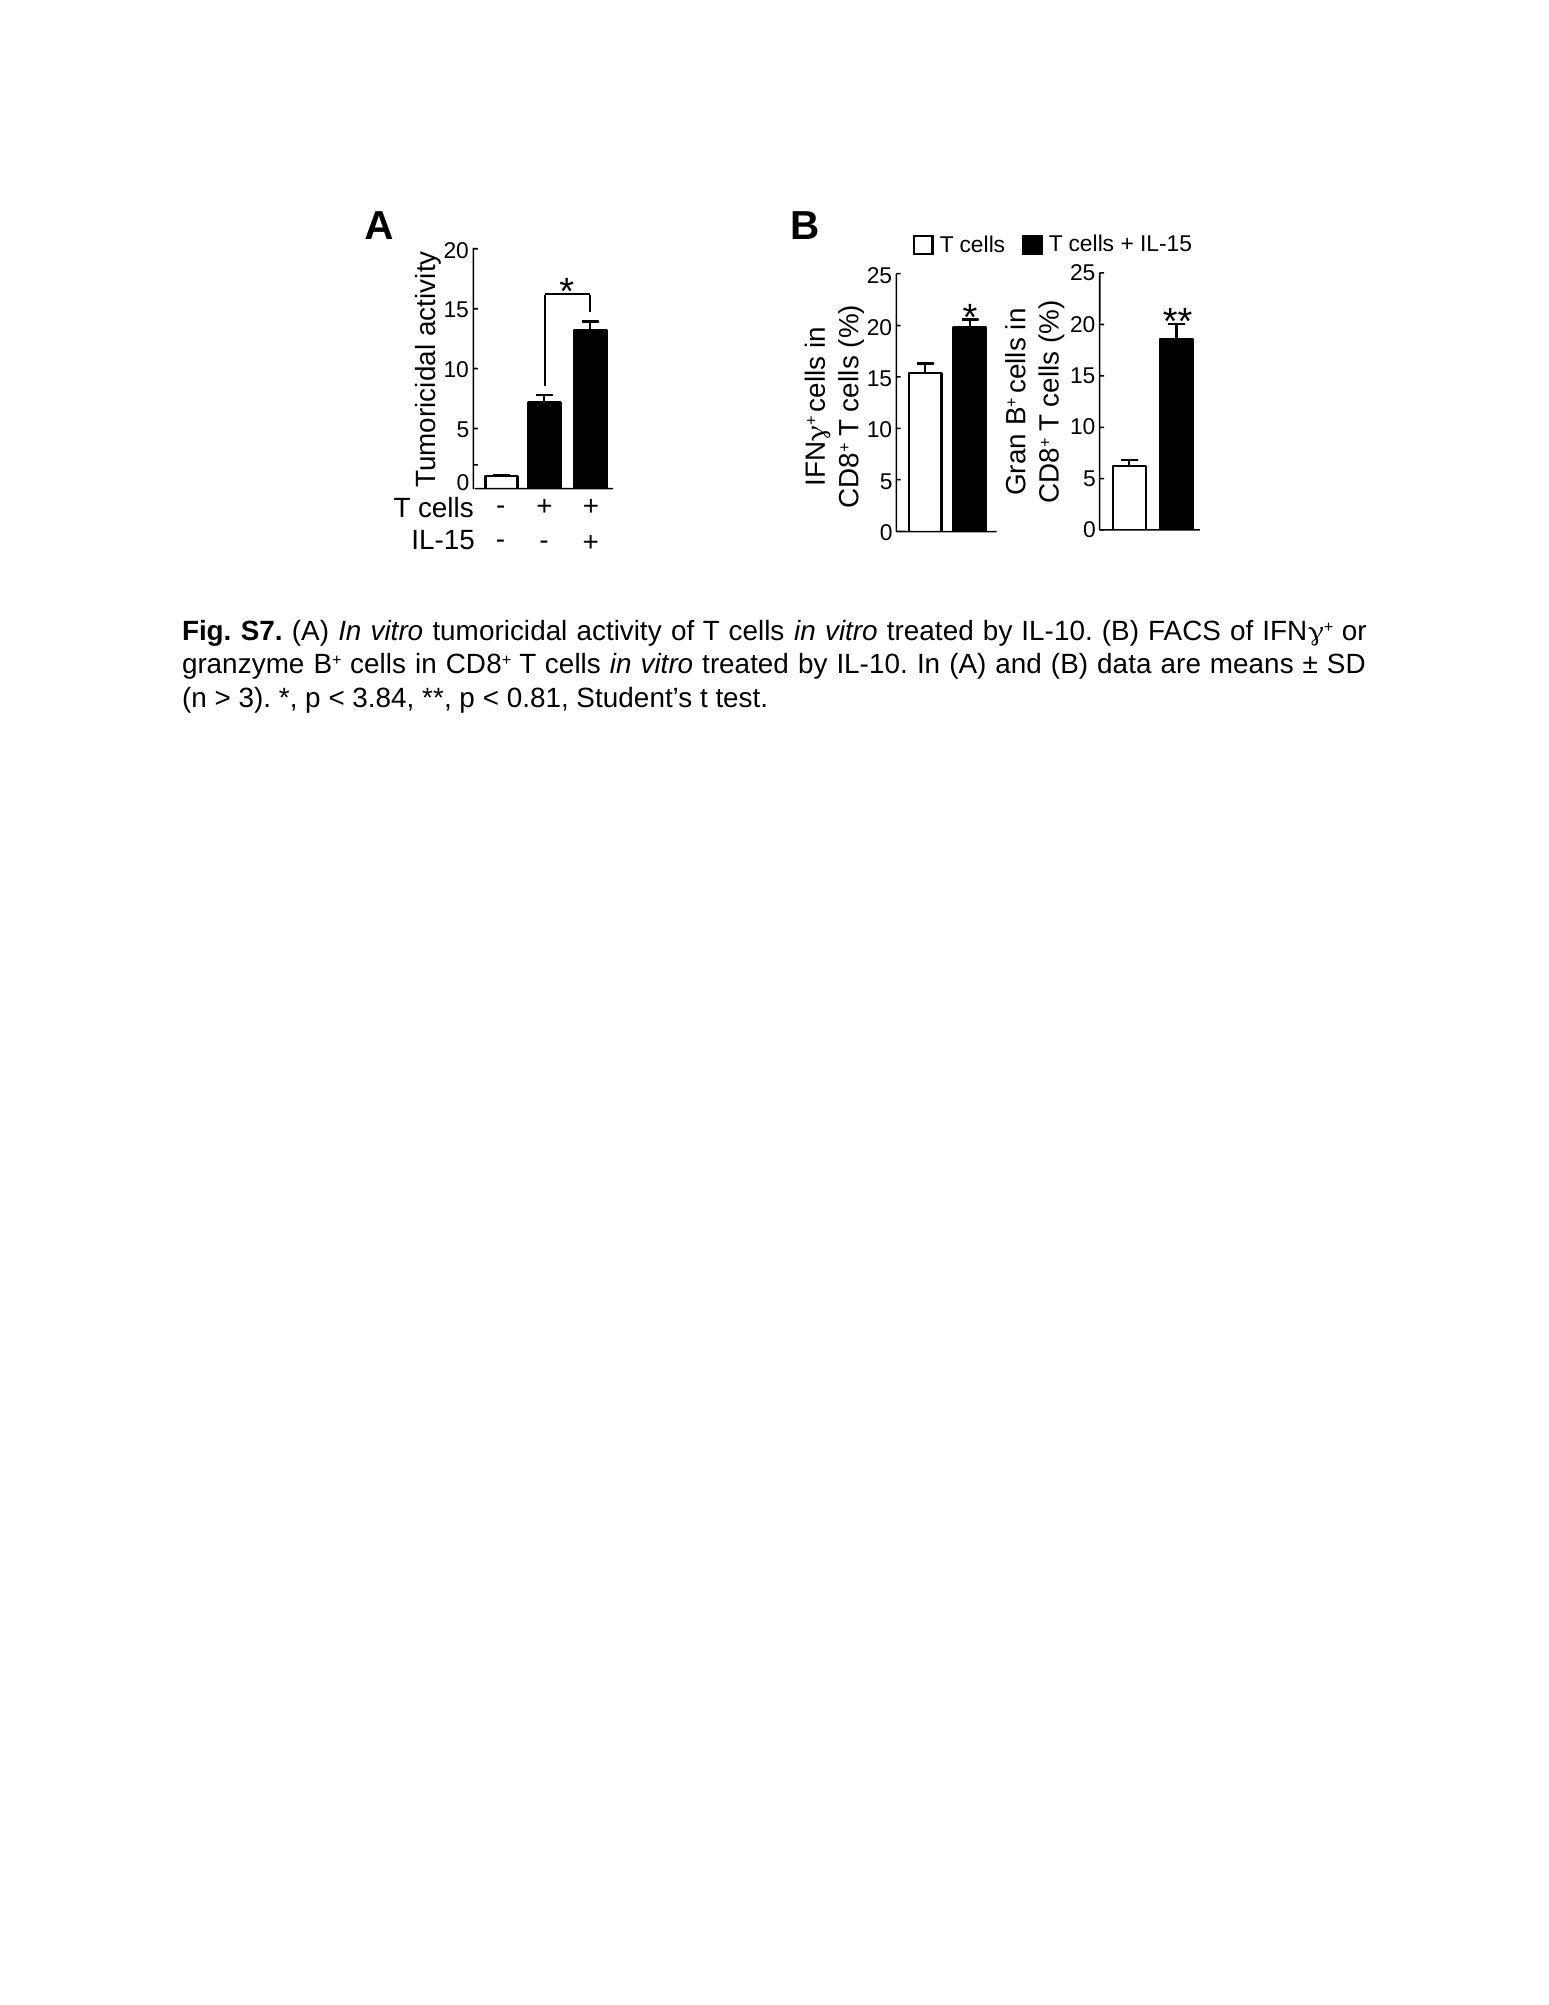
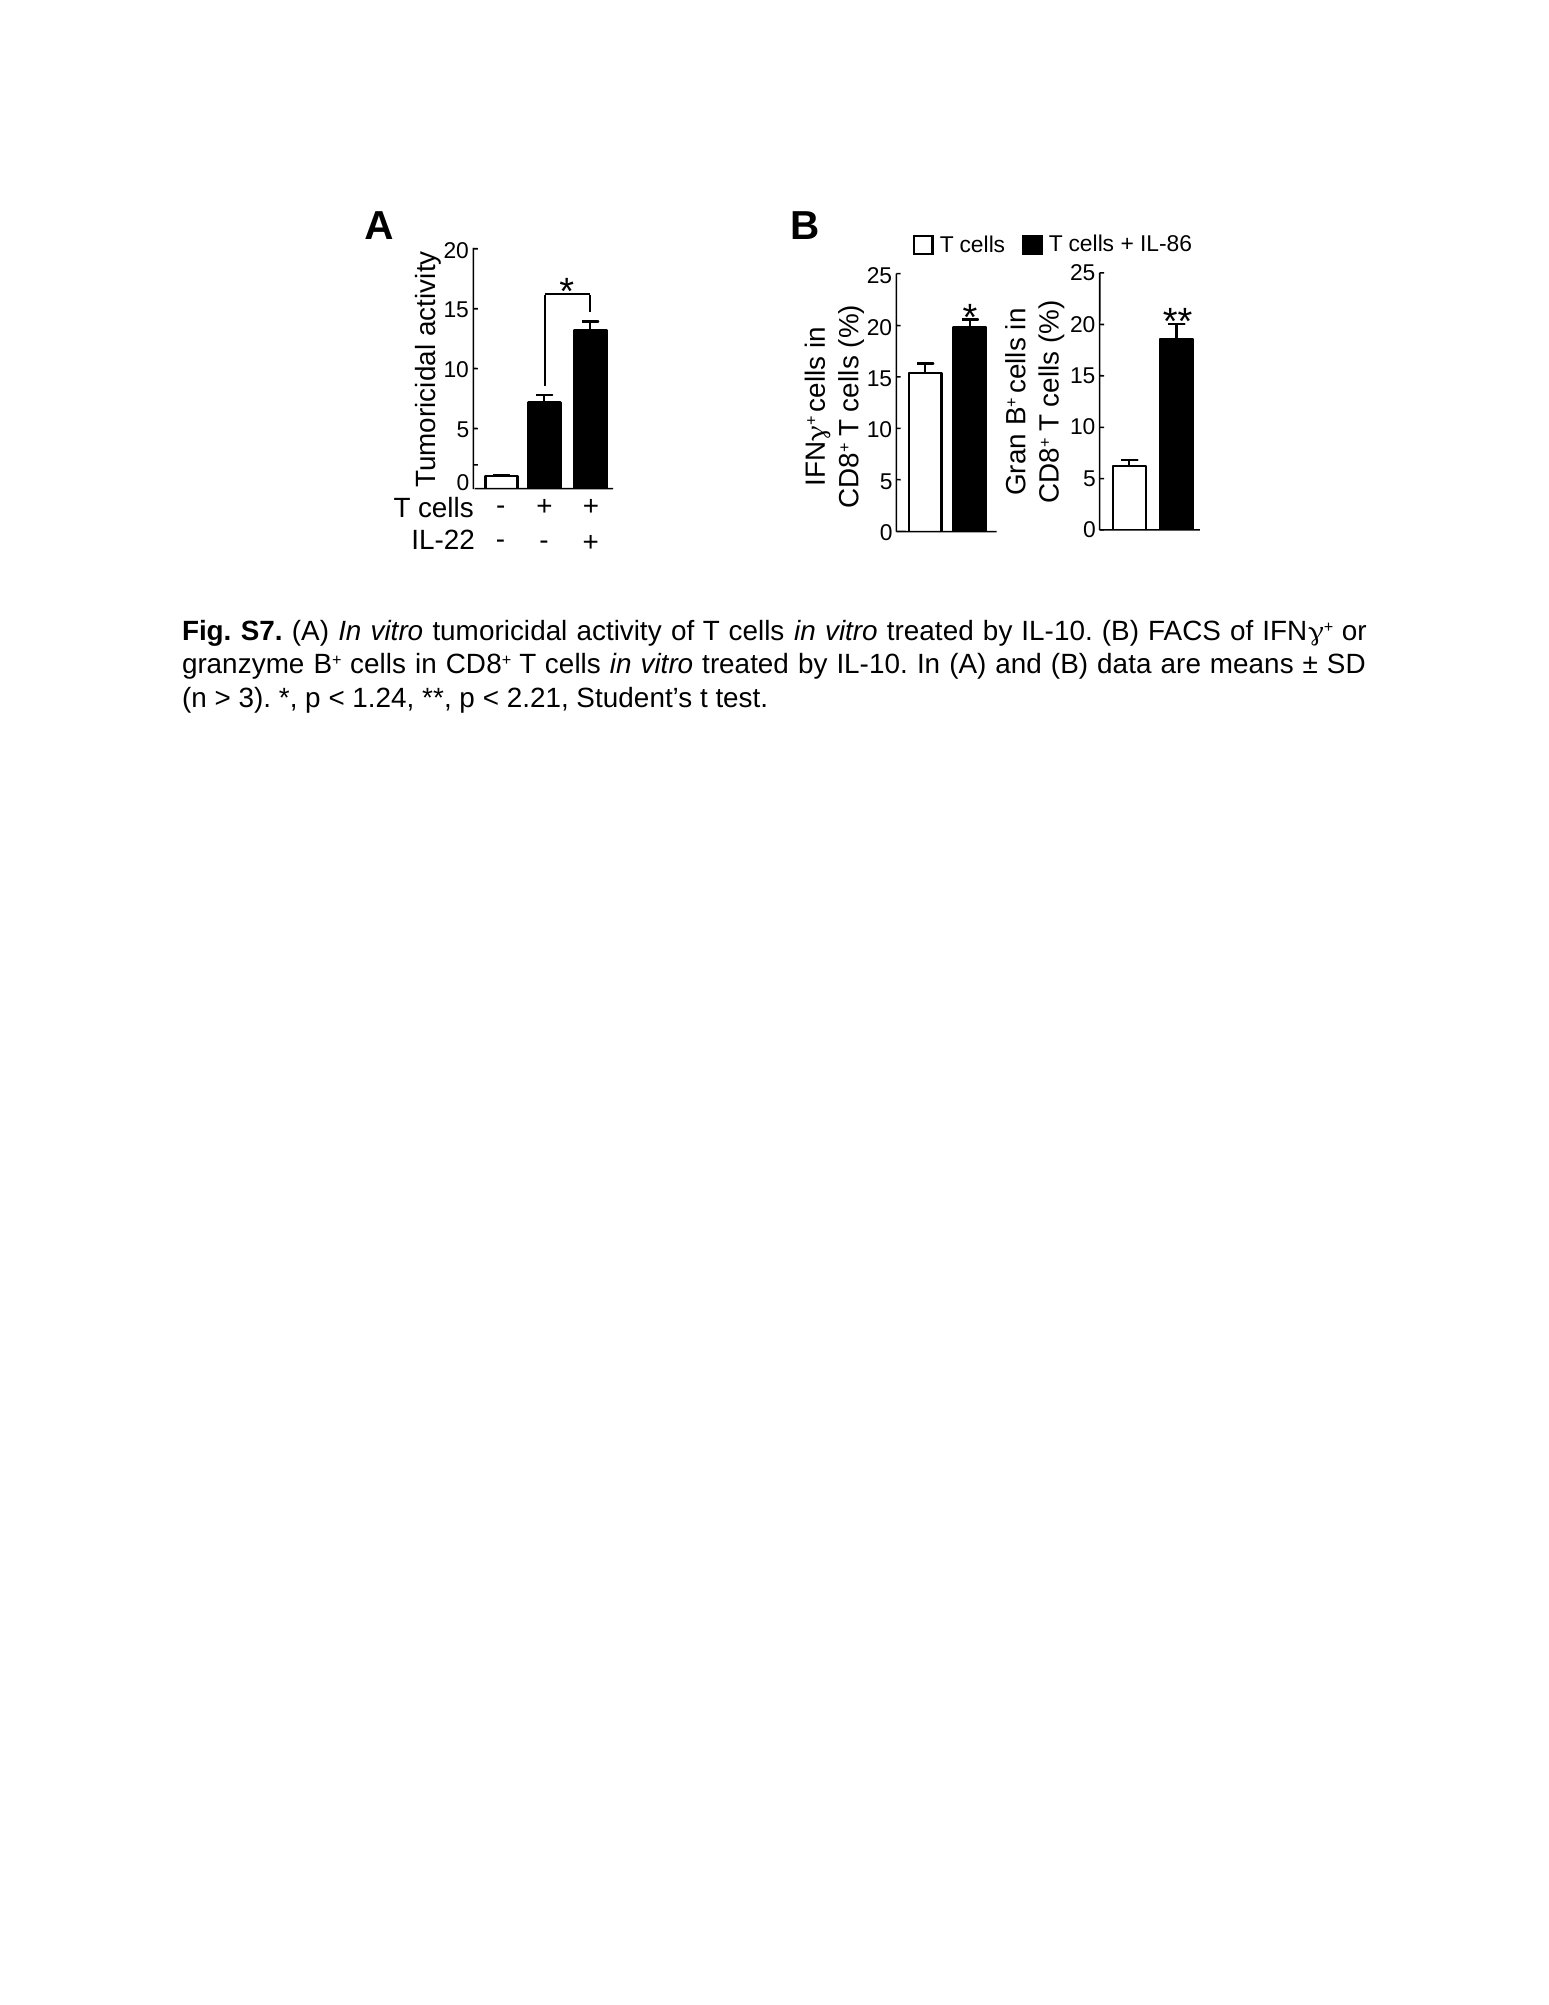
IL-15: IL-15 -> IL-86 (1166, 244)
IL-15: IL-15 -> IL-22 (443, 540)
3.84: 3.84 -> 1.24 (383, 698)
0.81: 0.81 -> 2.21 (538, 698)
